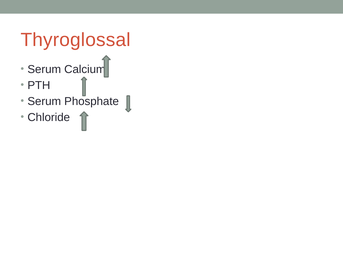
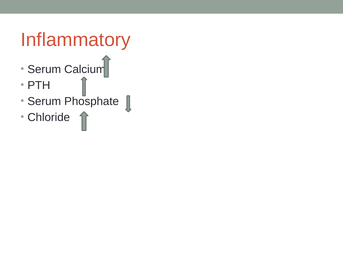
Thyroglossal: Thyroglossal -> Inflammatory (76, 40)
